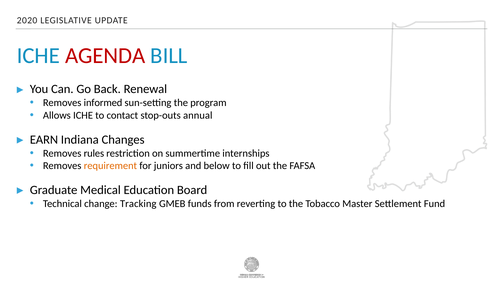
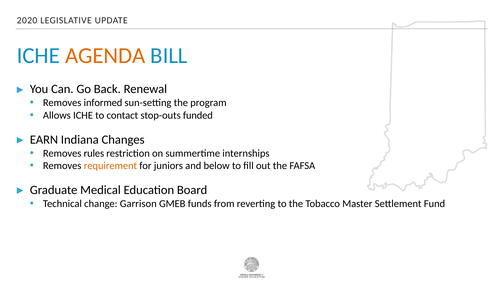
AGENDA colour: red -> orange (105, 56)
annual: annual -> funded (198, 115)
Tracking: Tracking -> Garrison (138, 204)
